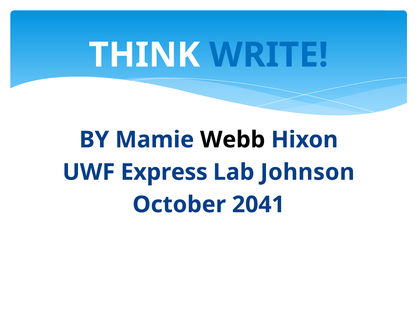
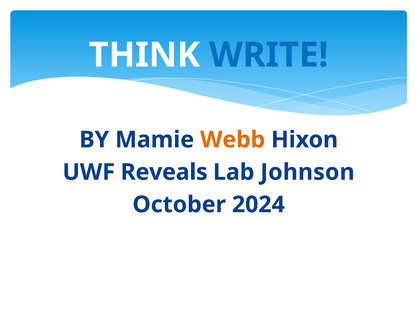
Webb colour: black -> orange (233, 140)
Express: Express -> Reveals (164, 172)
2041: 2041 -> 2024 (258, 204)
